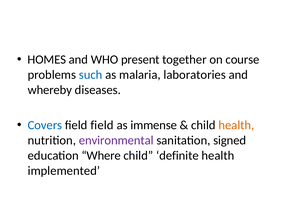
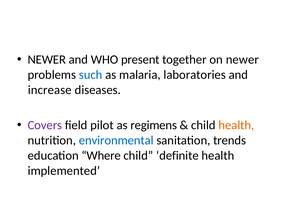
HOMES: HOMES -> NEWER (47, 60)
on course: course -> newer (242, 60)
whereby: whereby -> increase (50, 90)
Covers colour: blue -> purple (45, 125)
field field: field -> pilot (102, 125)
immense: immense -> regimens (154, 125)
environmental colour: purple -> blue (116, 140)
signed: signed -> trends (230, 140)
